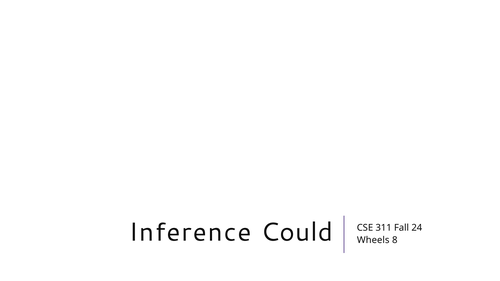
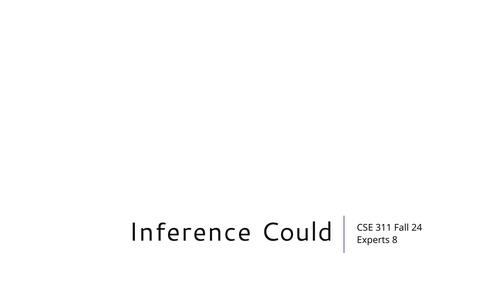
Wheels: Wheels -> Experts (373, 240)
